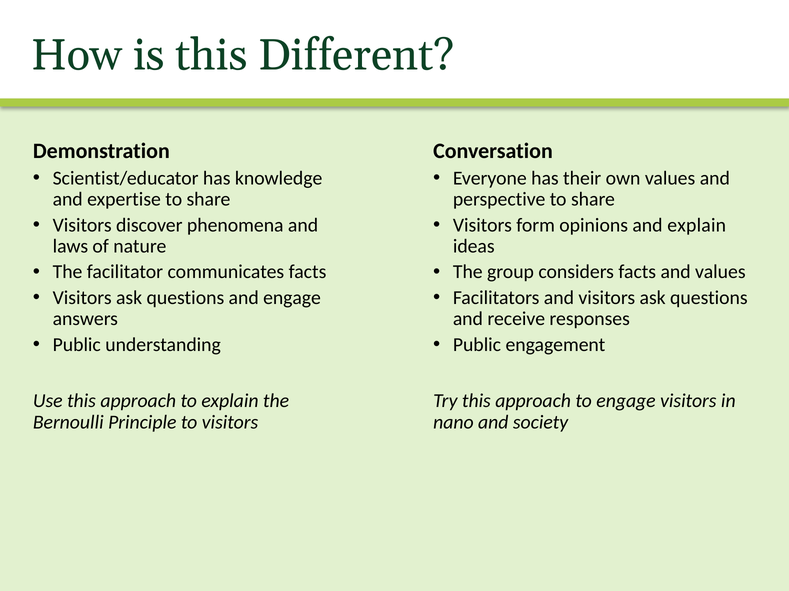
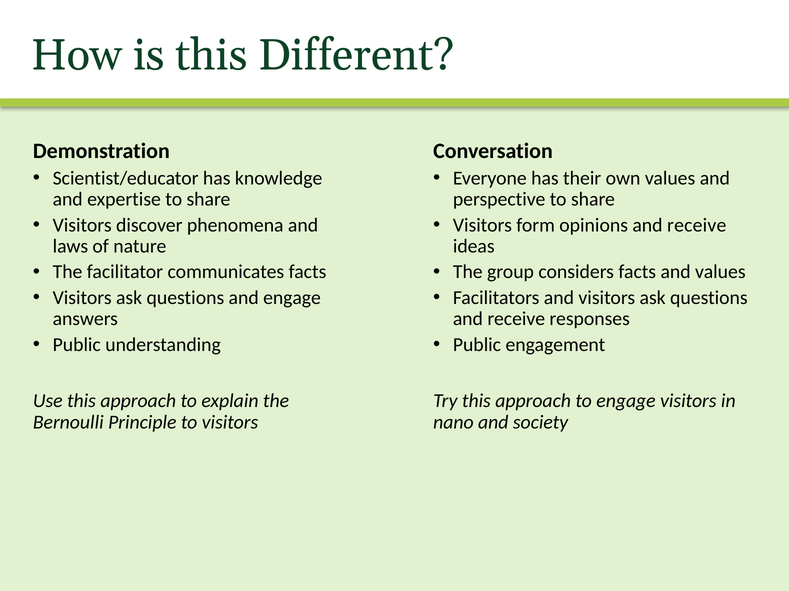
opinions and explain: explain -> receive (697, 225)
